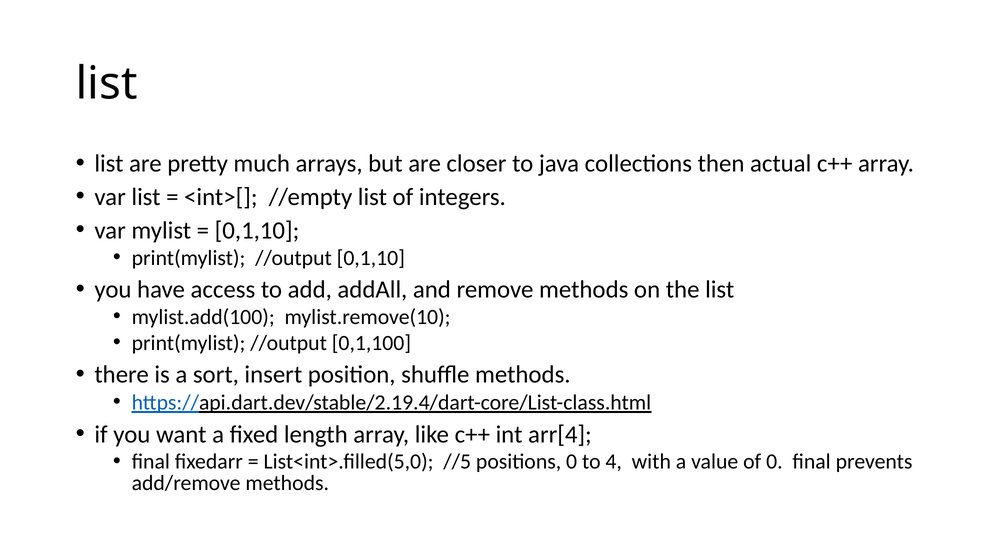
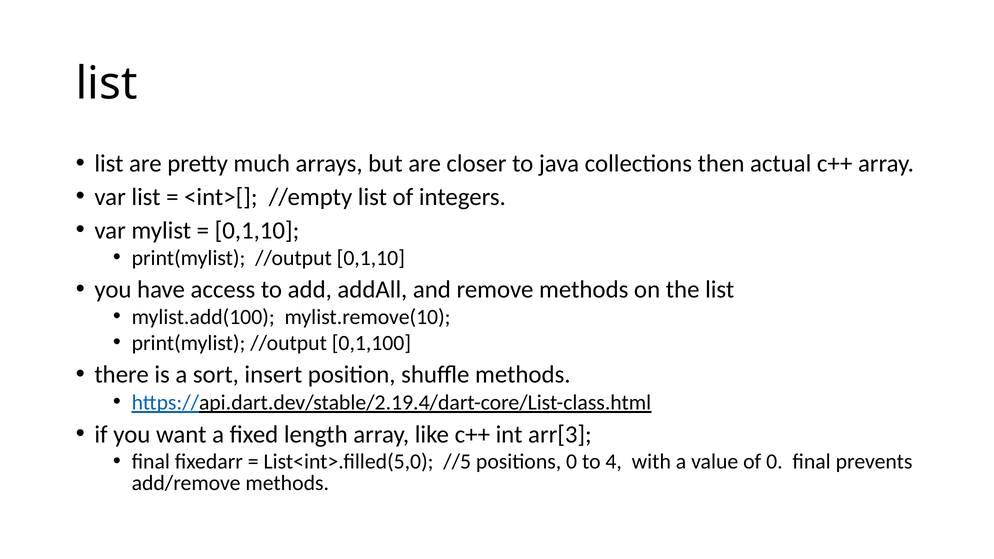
arr[4: arr[4 -> arr[3 (560, 434)
